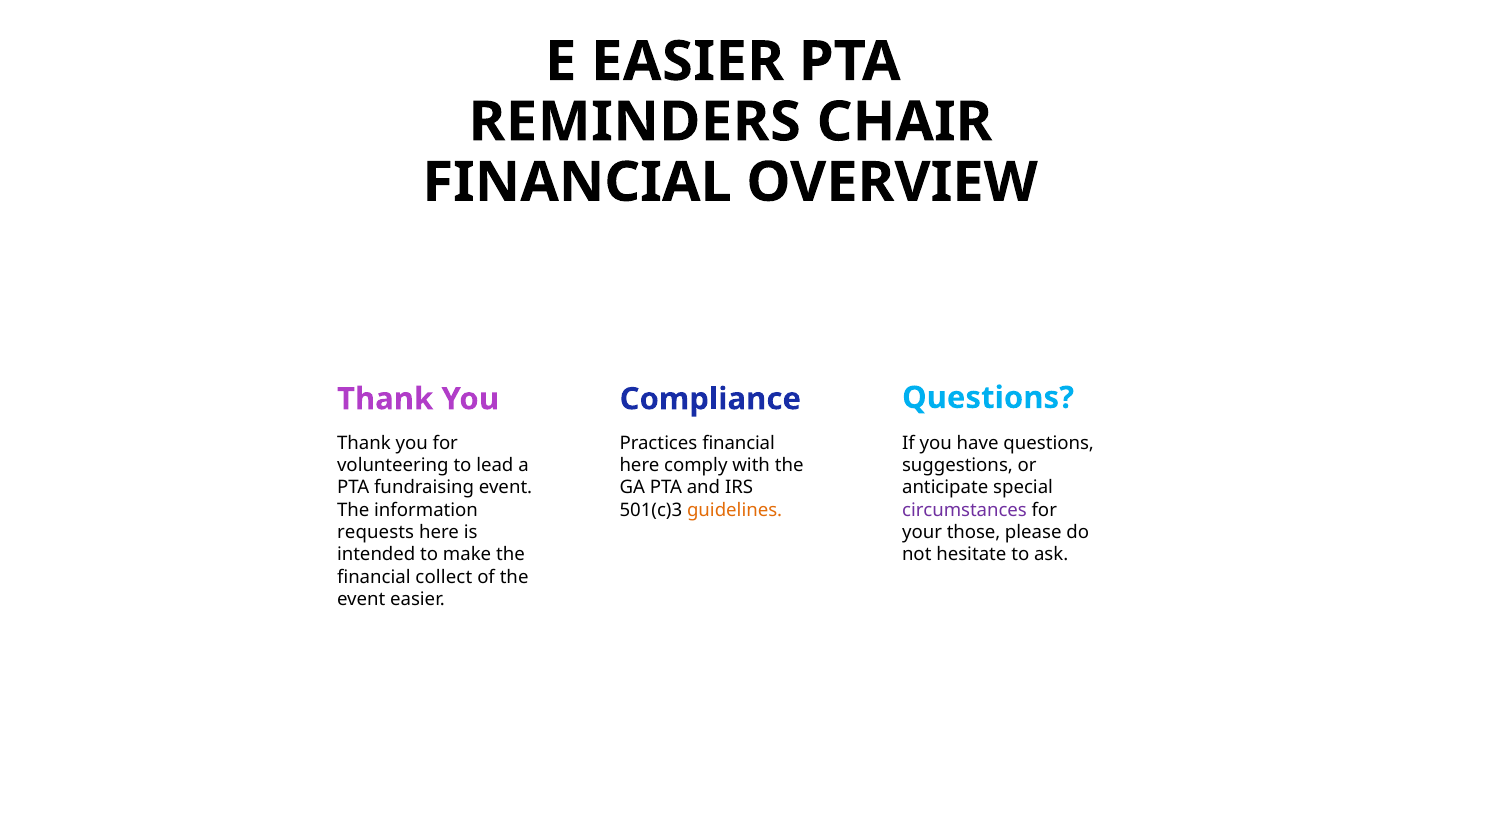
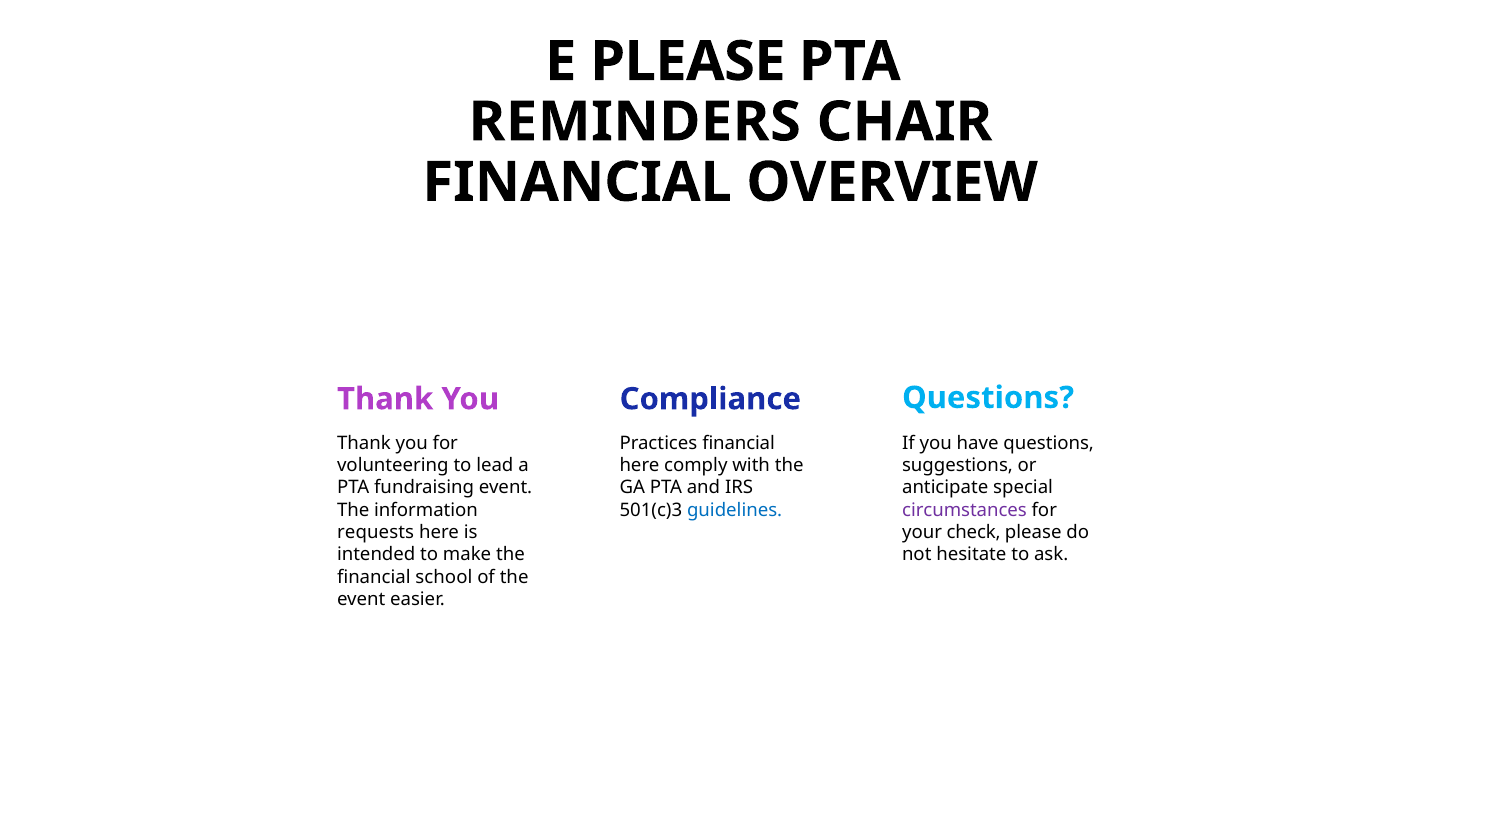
E EASIER: EASIER -> PLEASE (688, 62)
guidelines colour: orange -> blue (735, 510)
those: those -> check (974, 533)
collect: collect -> school (444, 577)
